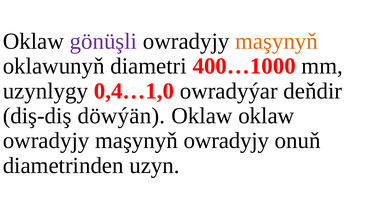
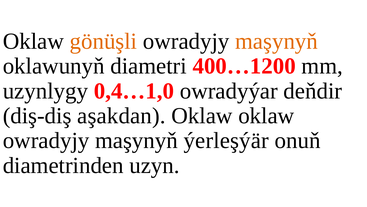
gönüşli colour: purple -> orange (103, 41)
400…1000: 400…1000 -> 400…1200 (244, 66)
döwýän: döwýän -> aşakdan (121, 115)
maşynyň owradyjy: owradyjy -> ýerleşýär (226, 140)
